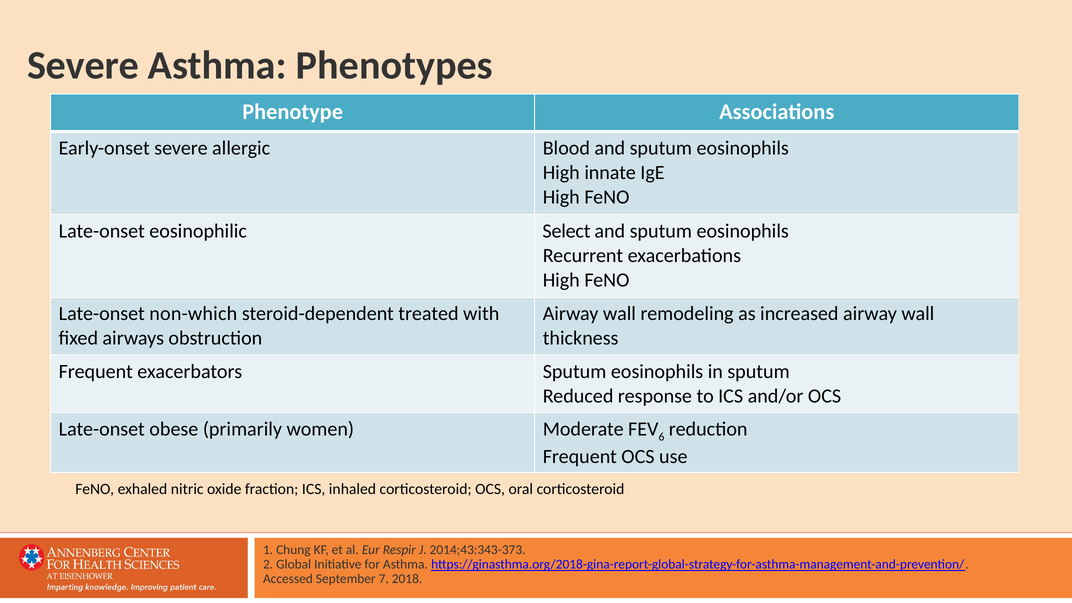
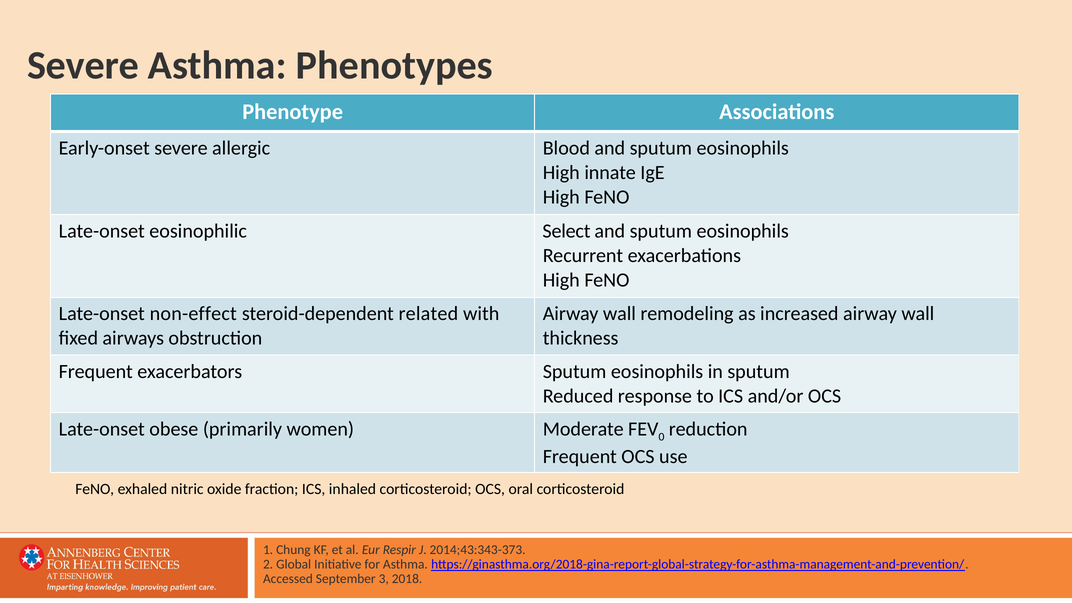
non-which: non-which -> non-effect (193, 314)
treated: treated -> related (428, 314)
6: 6 -> 0 (661, 437)
7: 7 -> 3 (384, 579)
